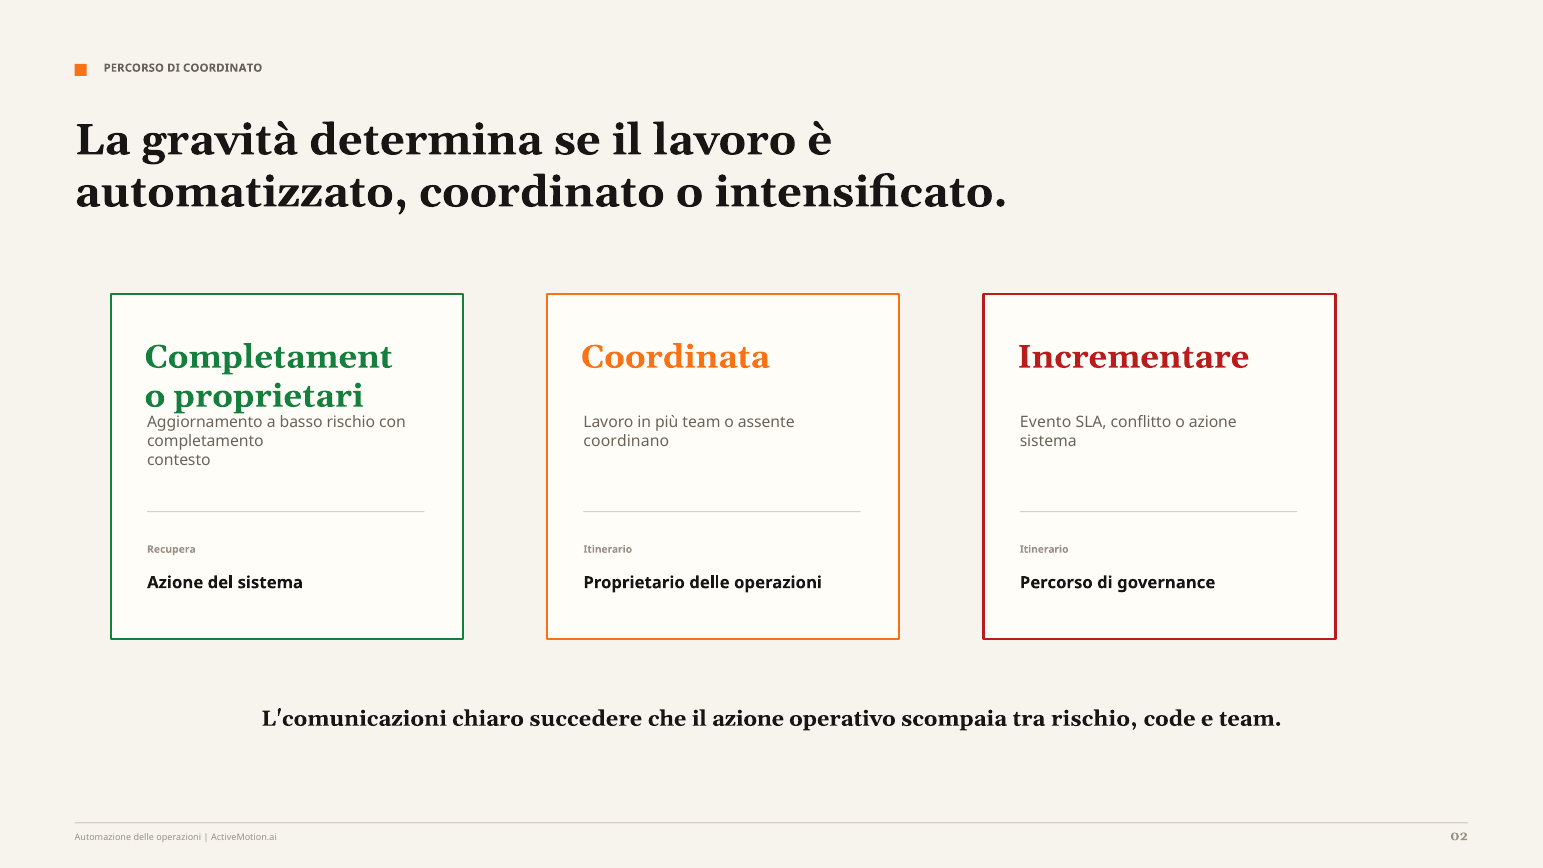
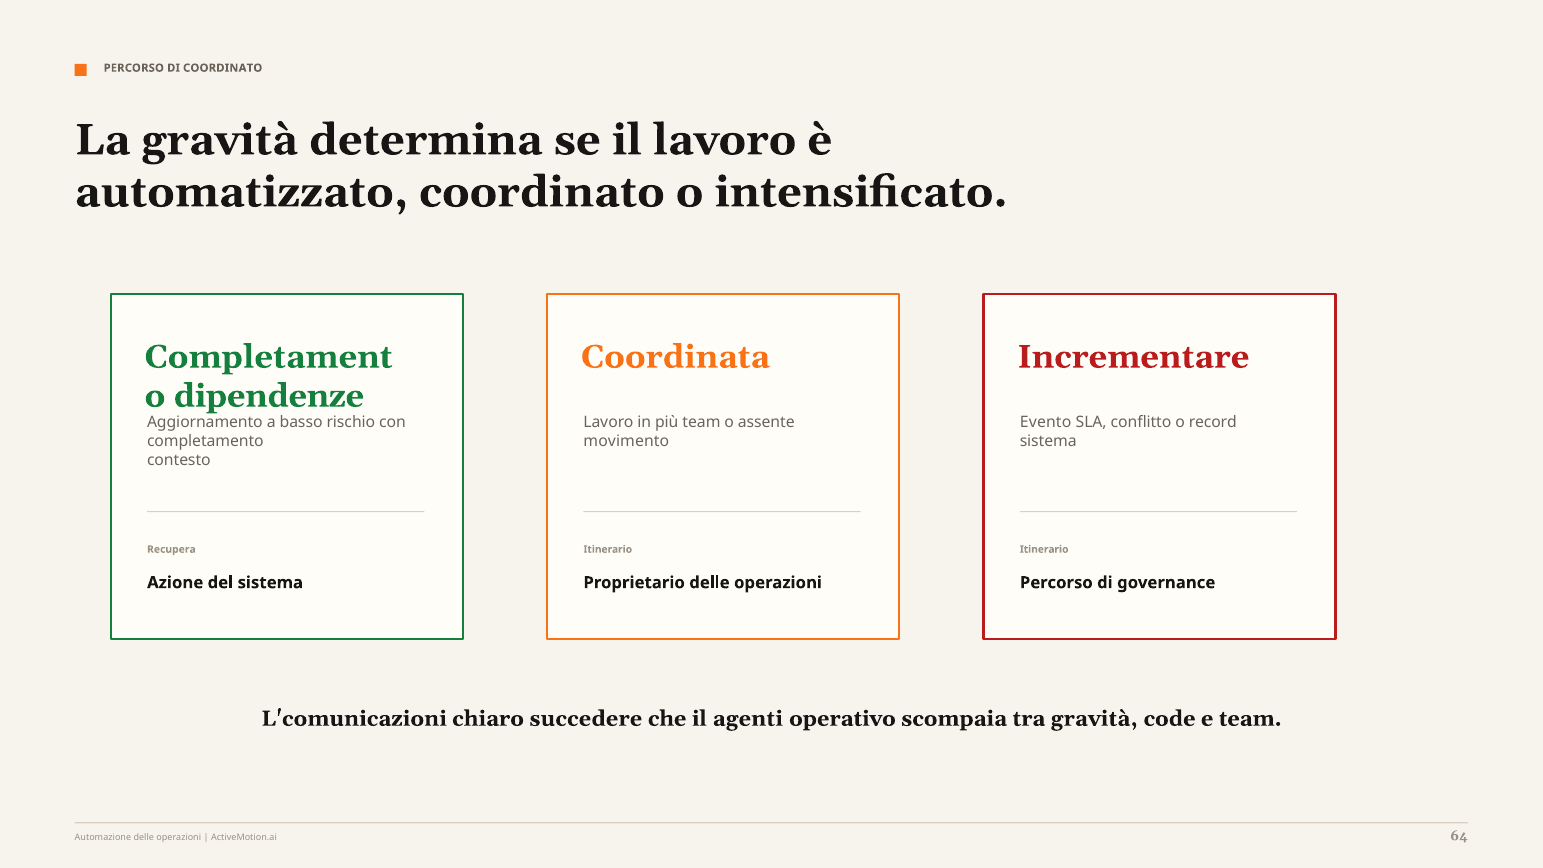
proprietari: proprietari -> dipendenze (269, 396)
o azione: azione -> record (1213, 423)
coordinano: coordinano -> movimento (626, 442)
il azione: azione -> agenti (748, 719)
tra rischio: rischio -> gravità (1094, 719)
02: 02 -> 64 (1459, 836)
